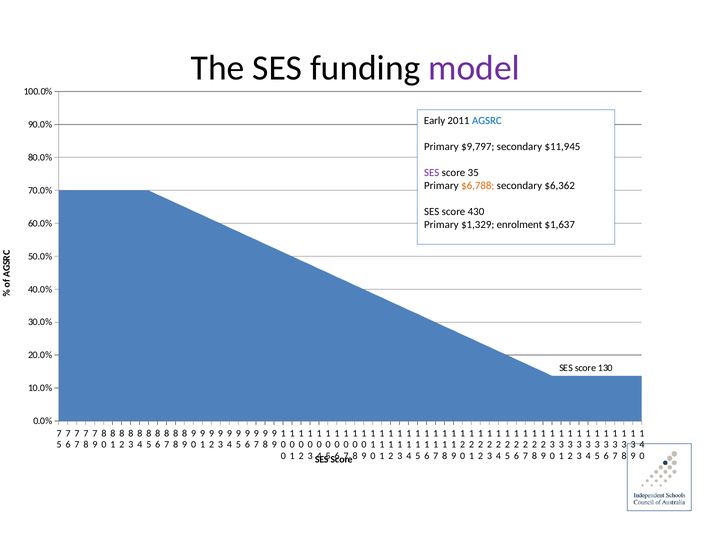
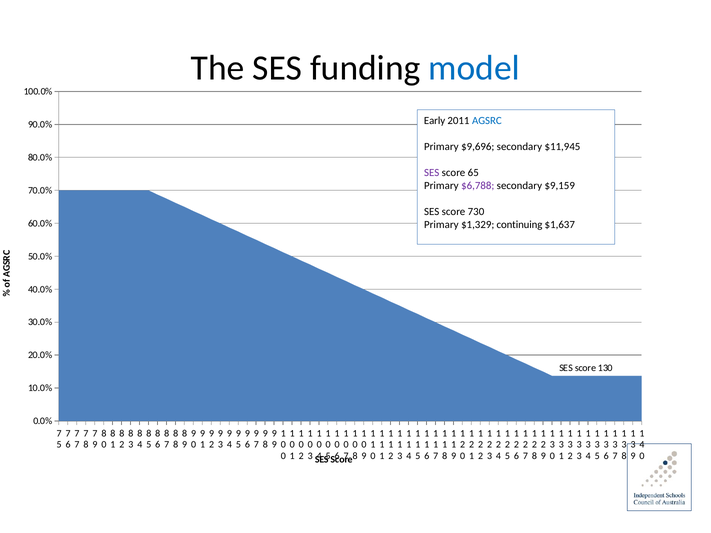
model colour: purple -> blue (474, 68)
$9,797: $9,797 -> $9,696 (478, 147)
35: 35 -> 65 (473, 173)
$6,788 colour: orange -> purple (478, 186)
$6,362: $6,362 -> $9,159 (560, 186)
430: 430 -> 730 (476, 212)
enrolment: enrolment -> continuing (519, 225)
